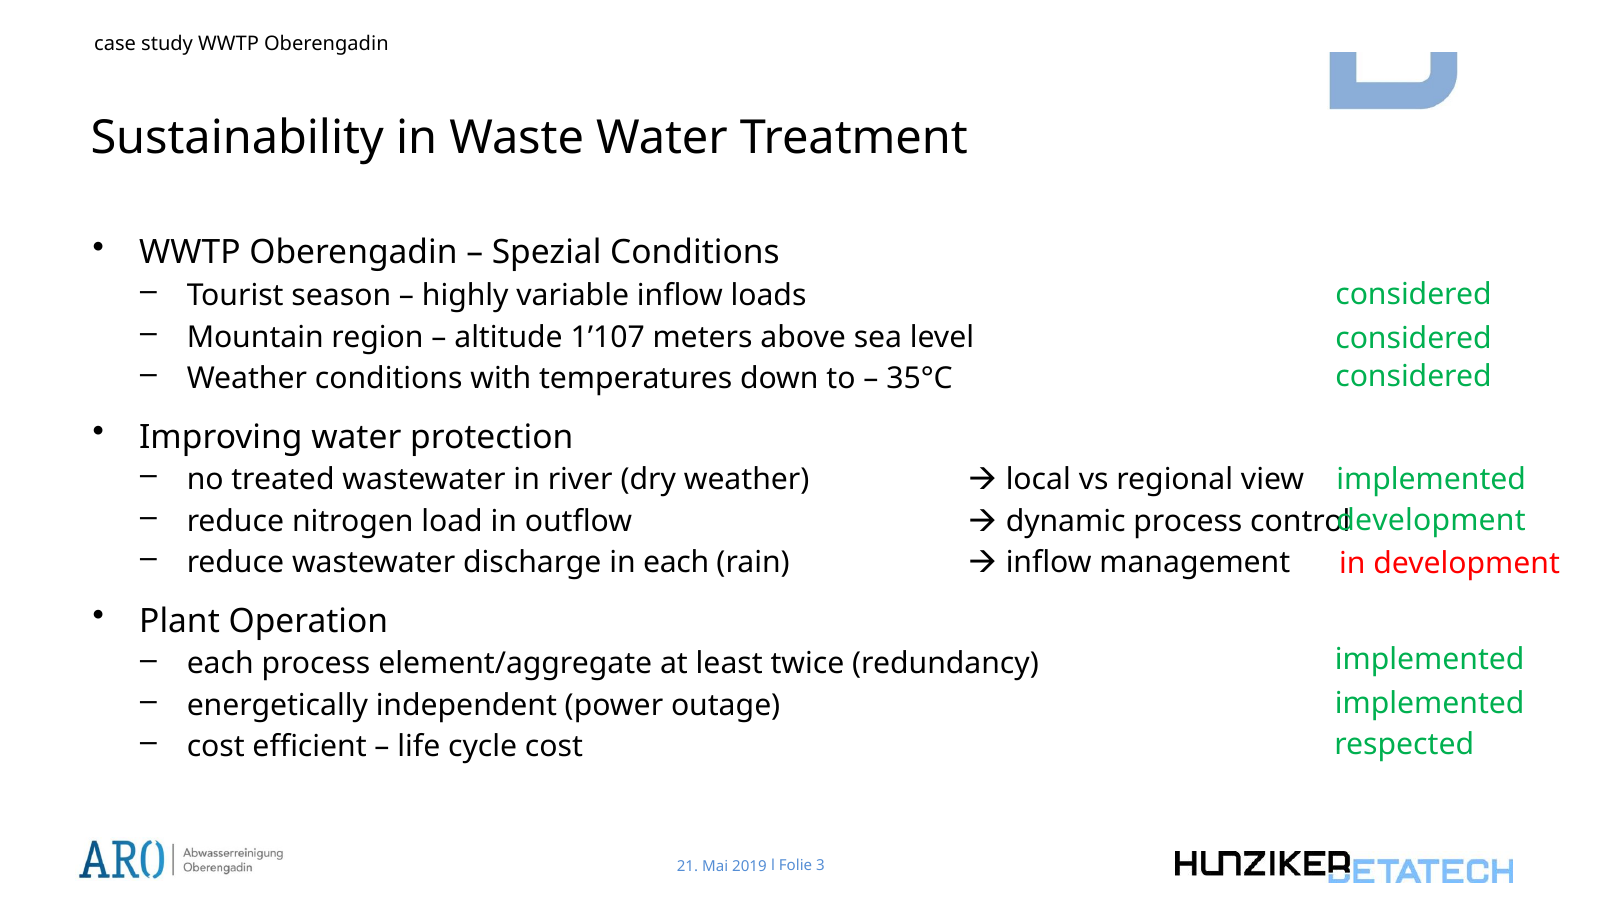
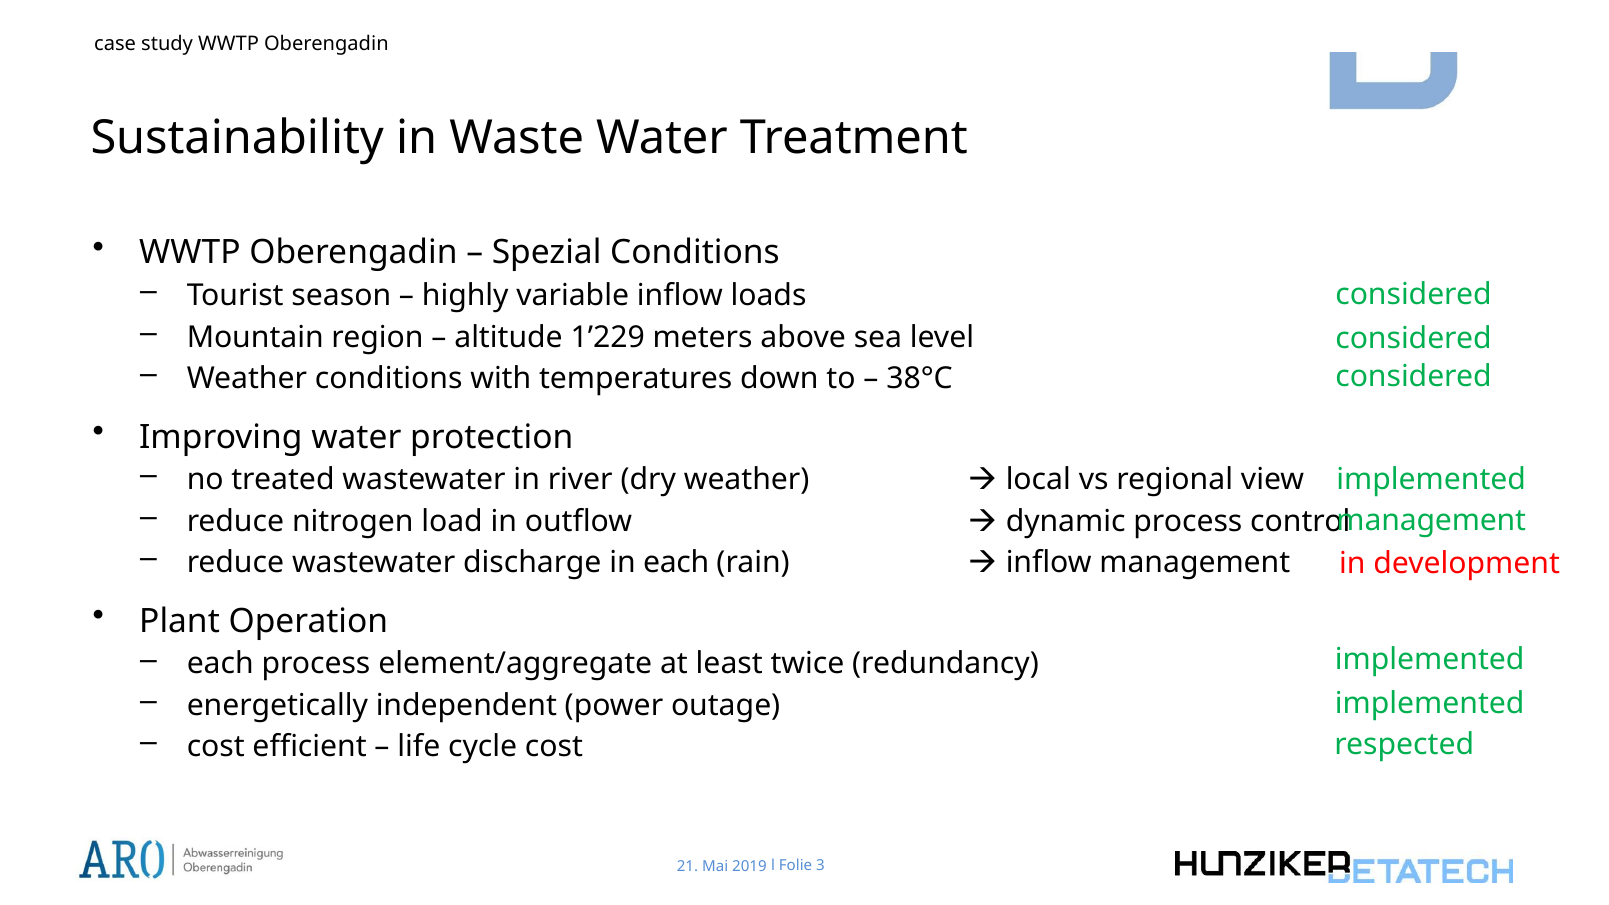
1’107: 1’107 -> 1’229 (608, 337)
35°C: 35°C -> 38°C (920, 378)
development: development -> management (1431, 521)
